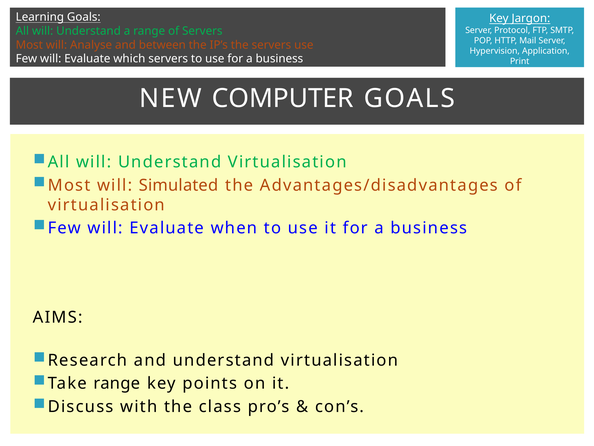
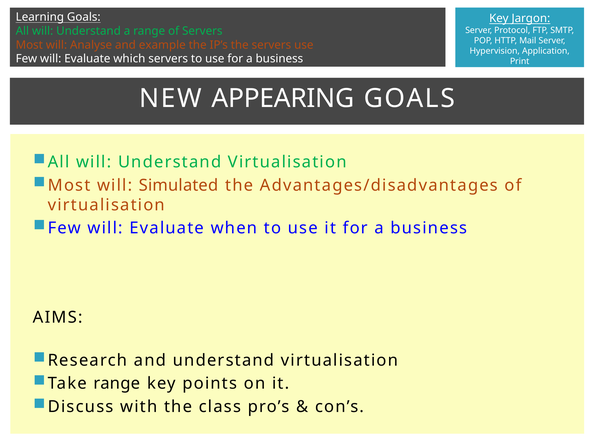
between: between -> example (162, 45)
COMPUTER: COMPUTER -> APPEARING (283, 98)
